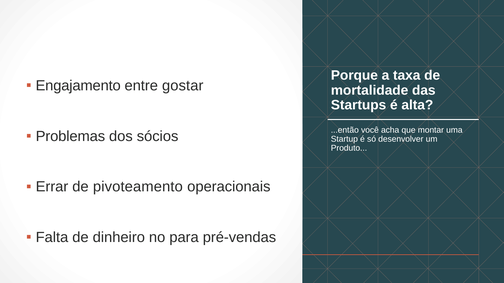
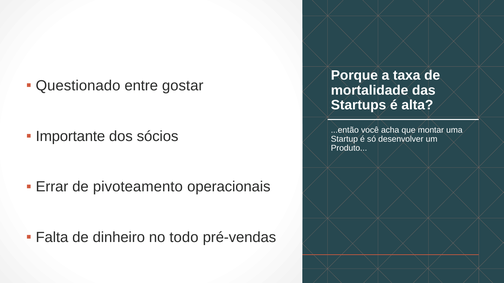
Engajamento: Engajamento -> Questionado (78, 86)
Problemas: Problemas -> Importante (70, 136)
para: para -> todo (184, 238)
